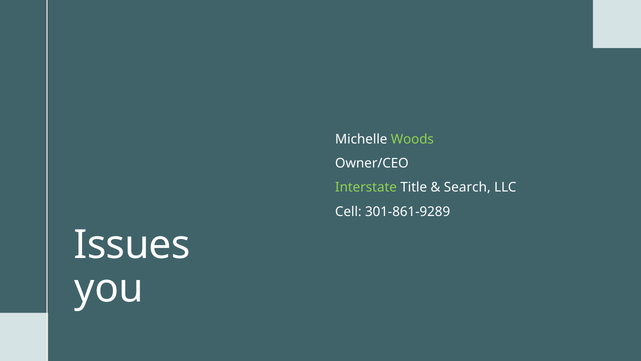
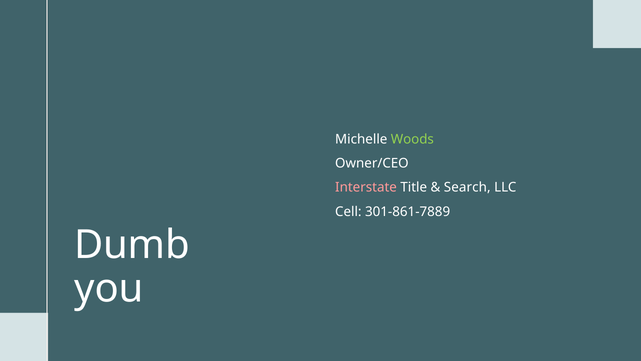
Interstate colour: light green -> pink (366, 187)
301-861-9289: 301-861-9289 -> 301-861-7889 (408, 211)
Issues: Issues -> Dumb (132, 245)
